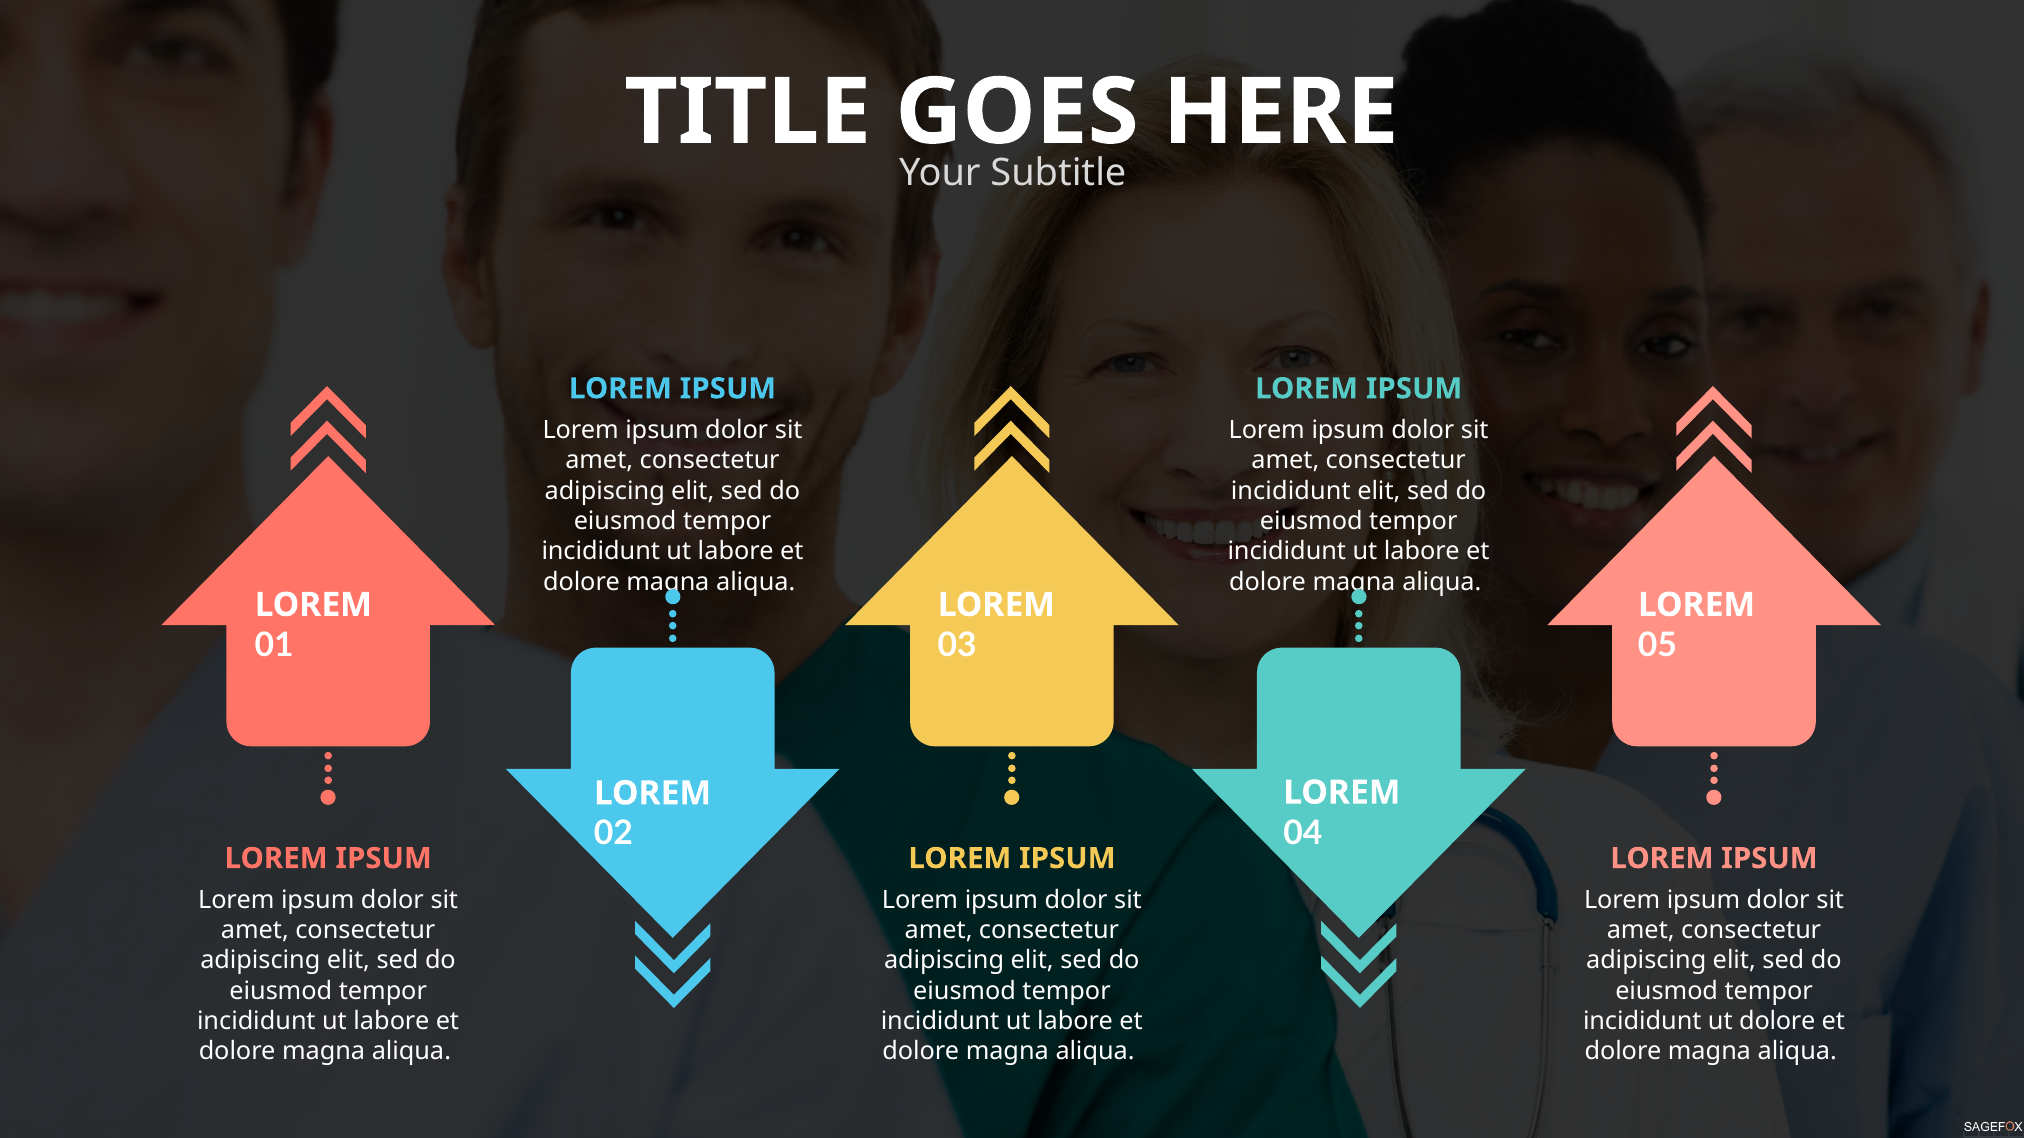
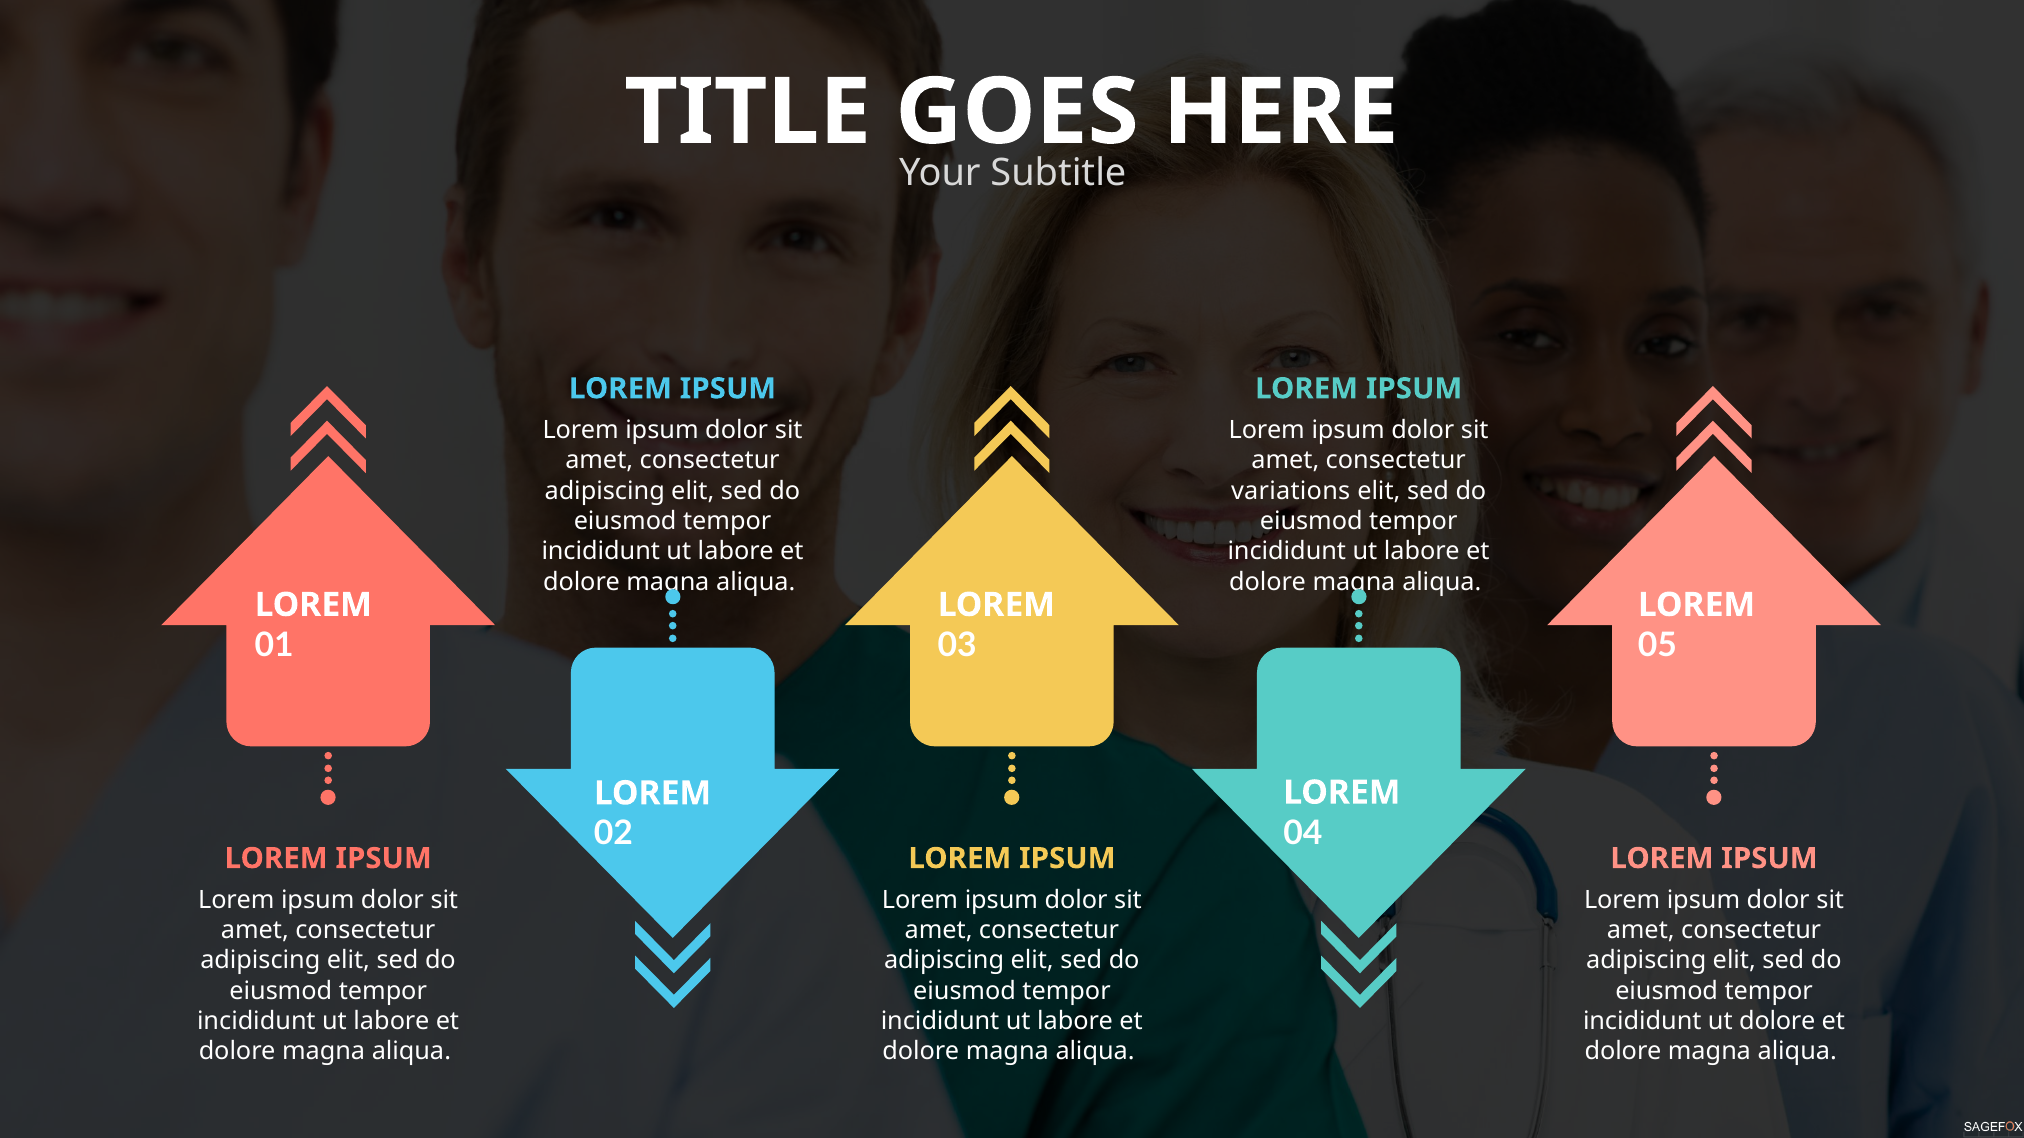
incididunt: incididunt -> variations (1291, 491)
